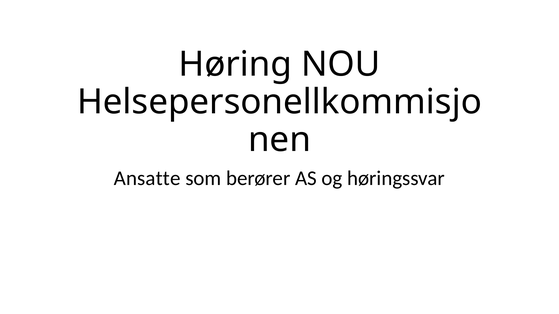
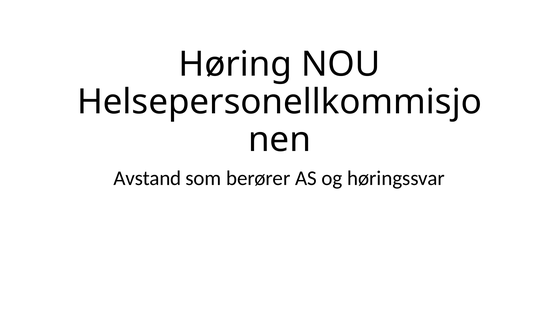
Ansatte: Ansatte -> Avstand (147, 178)
